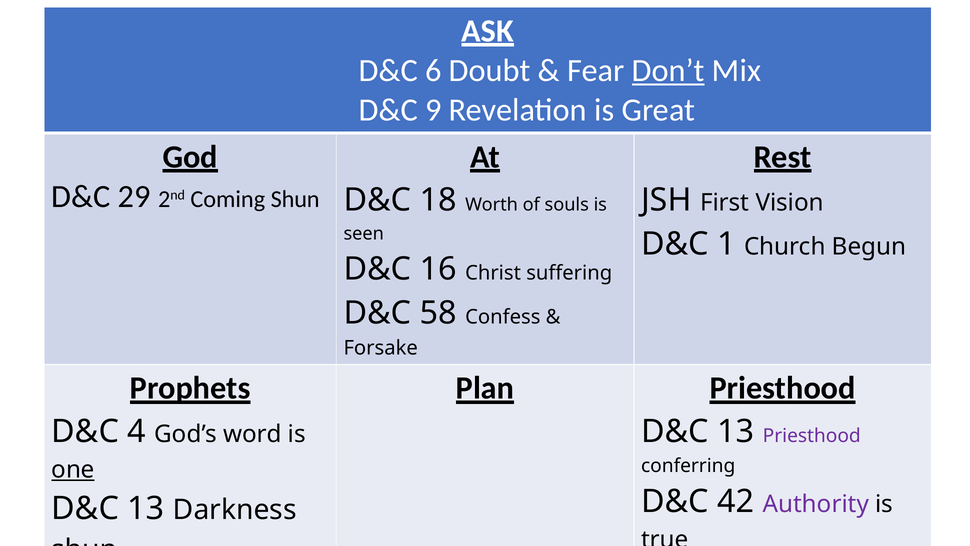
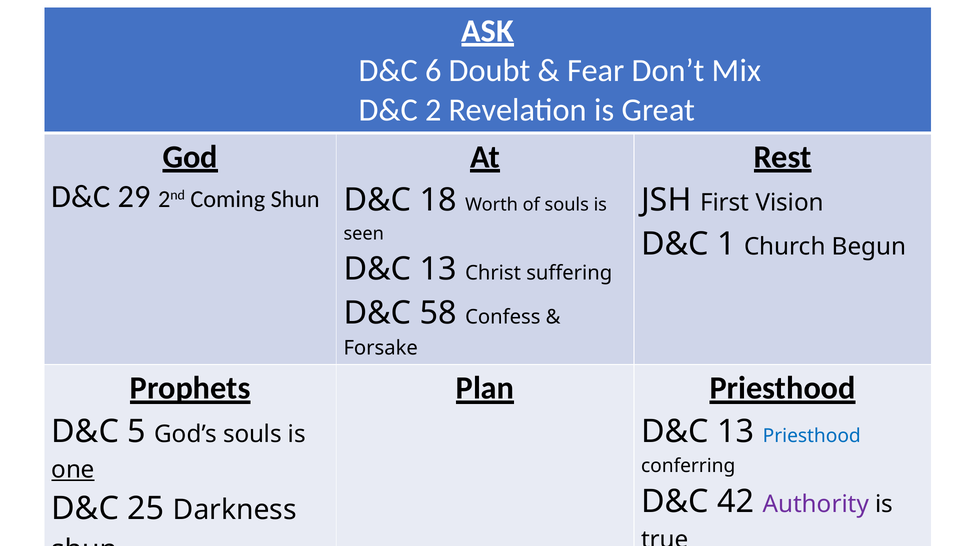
Don’t underline: present -> none (668, 70)
9: 9 -> 2 (433, 110)
16: 16 -> 13 (438, 269)
4: 4 -> 5 (137, 431)
God’s word: word -> souls (252, 434)
Priesthood colour: purple -> blue (812, 436)
13: 13 -> 25 (146, 508)
